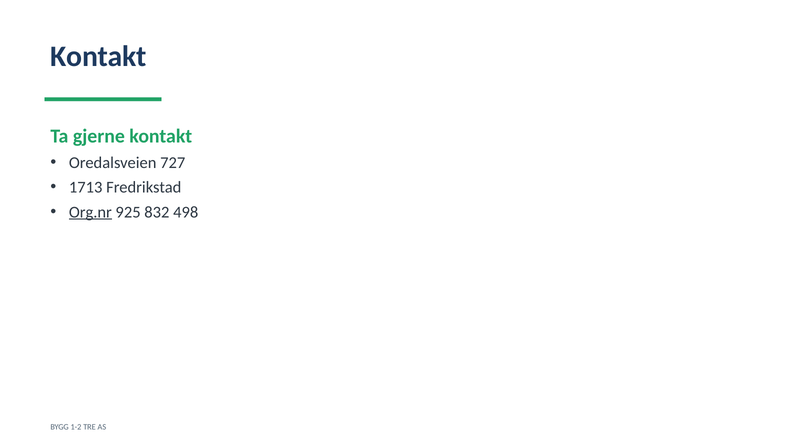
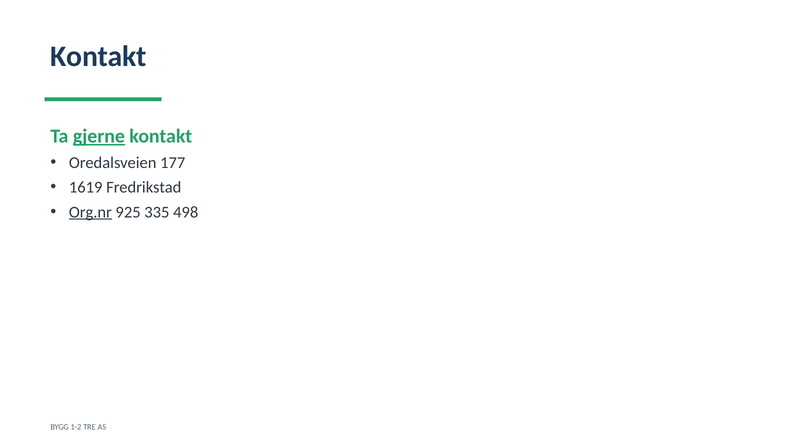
gjerne underline: none -> present (99, 136)
727: 727 -> 177 (173, 163)
1713: 1713 -> 1619 (86, 188)
832: 832 -> 335 (157, 212)
